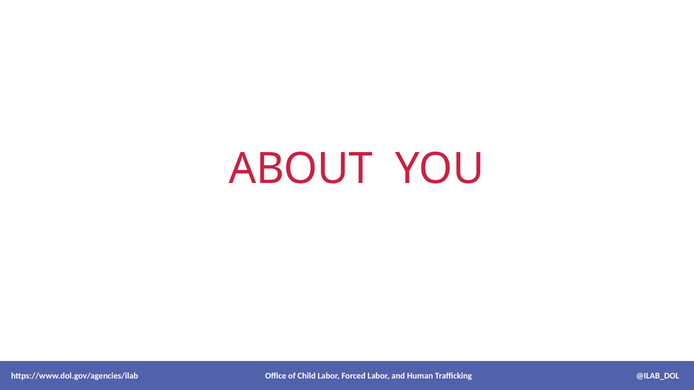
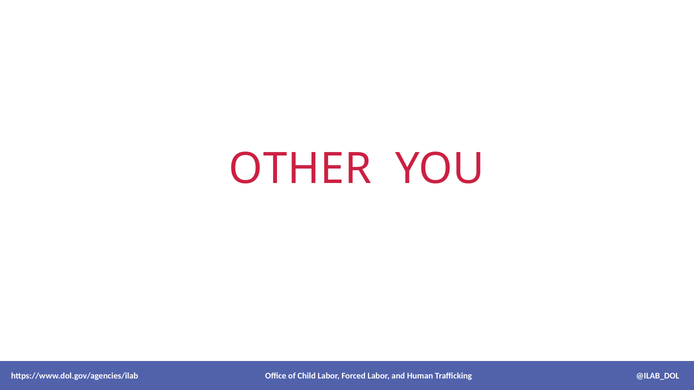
ABOUT: ABOUT -> OTHER (300, 169)
